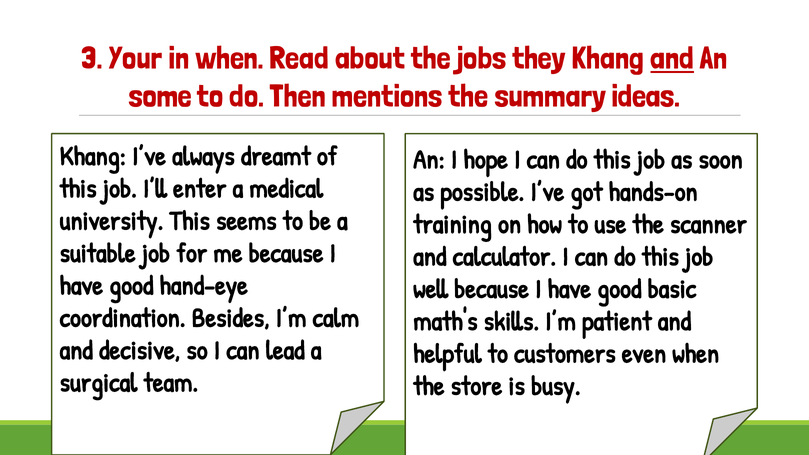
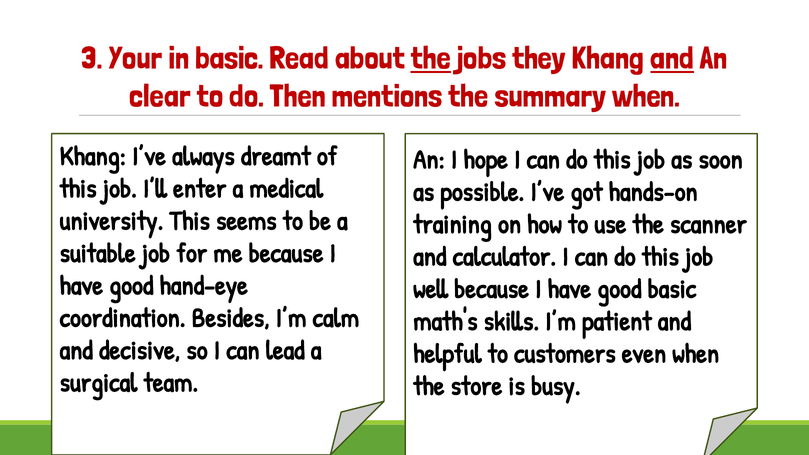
in when: when -> basic (229, 58)
the underline: none -> present (431, 58)
some: some -> clear (160, 96)
summary ideas: ideas -> when (646, 96)
